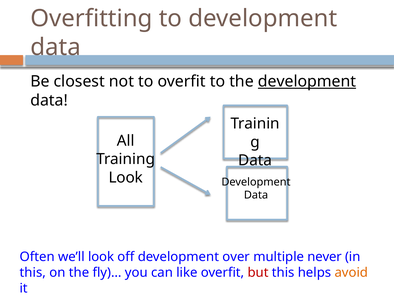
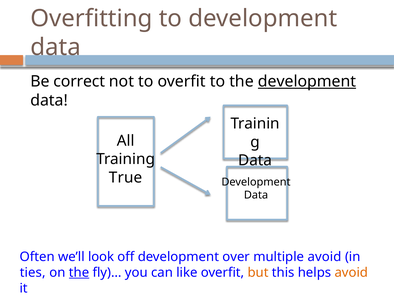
closest: closest -> correct (79, 82)
Look: Look -> True (126, 178)
multiple never: never -> avoid (325, 257)
this: this -> ties (33, 273)
the underline: none -> present (79, 273)
but colour: red -> orange (258, 273)
